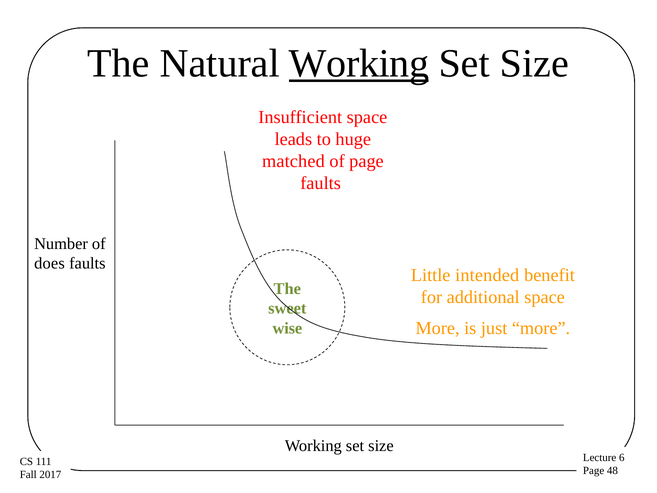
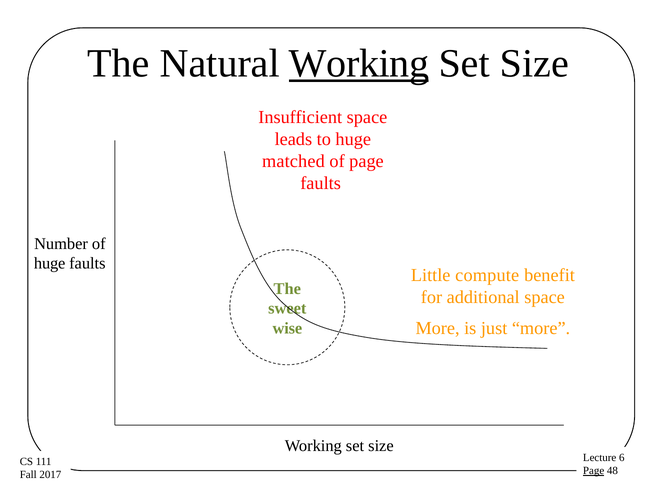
does: does -> huge (50, 263)
intended: intended -> compute (487, 275)
Page underline: none -> present (594, 471)
